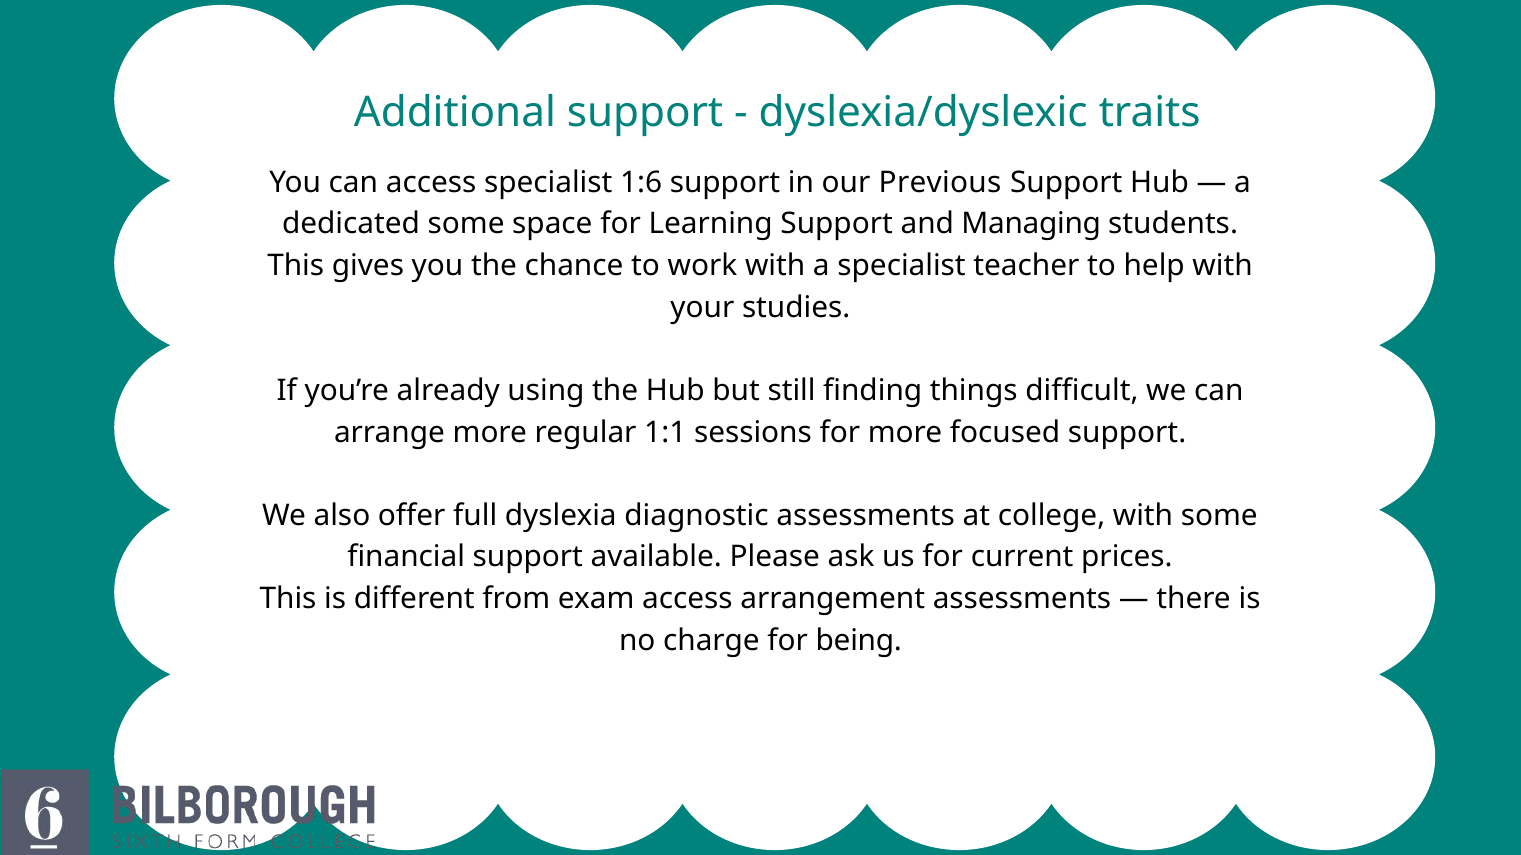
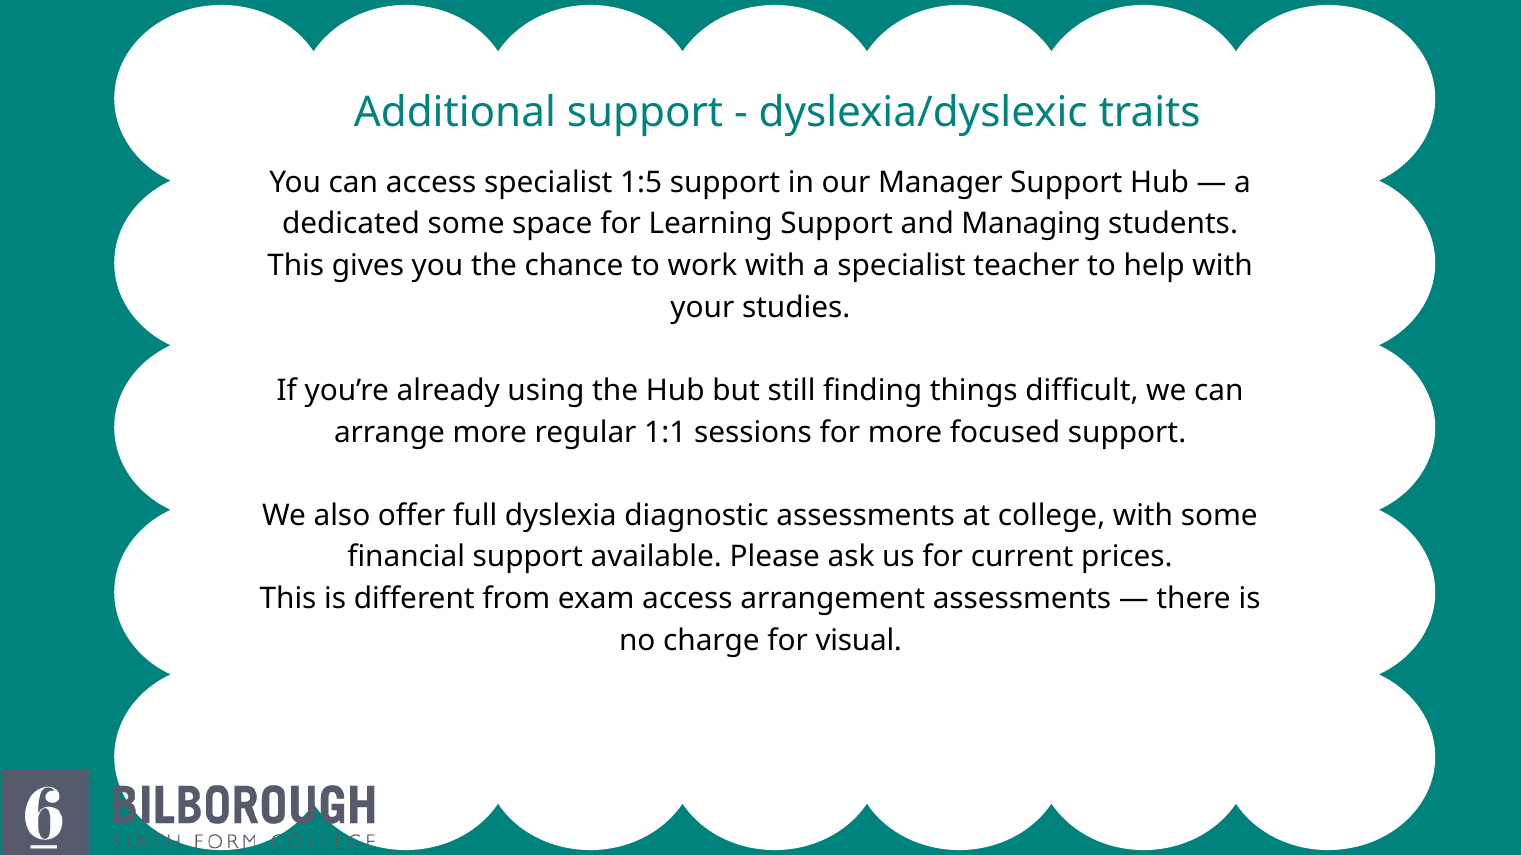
1:6: 1:6 -> 1:5 (641, 182)
Previous: Previous -> Manager (940, 182)
being: being -> visual (859, 641)
